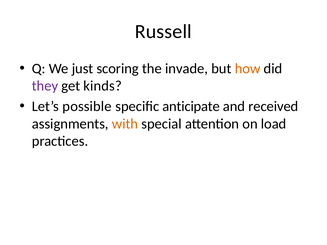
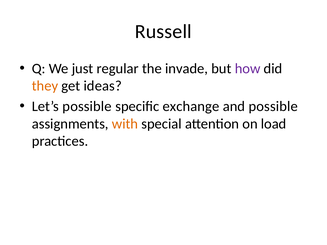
scoring: scoring -> regular (118, 69)
how colour: orange -> purple (248, 69)
they colour: purple -> orange (45, 86)
kinds: kinds -> ideas (103, 86)
anticipate: anticipate -> exchange (191, 106)
and received: received -> possible (273, 106)
